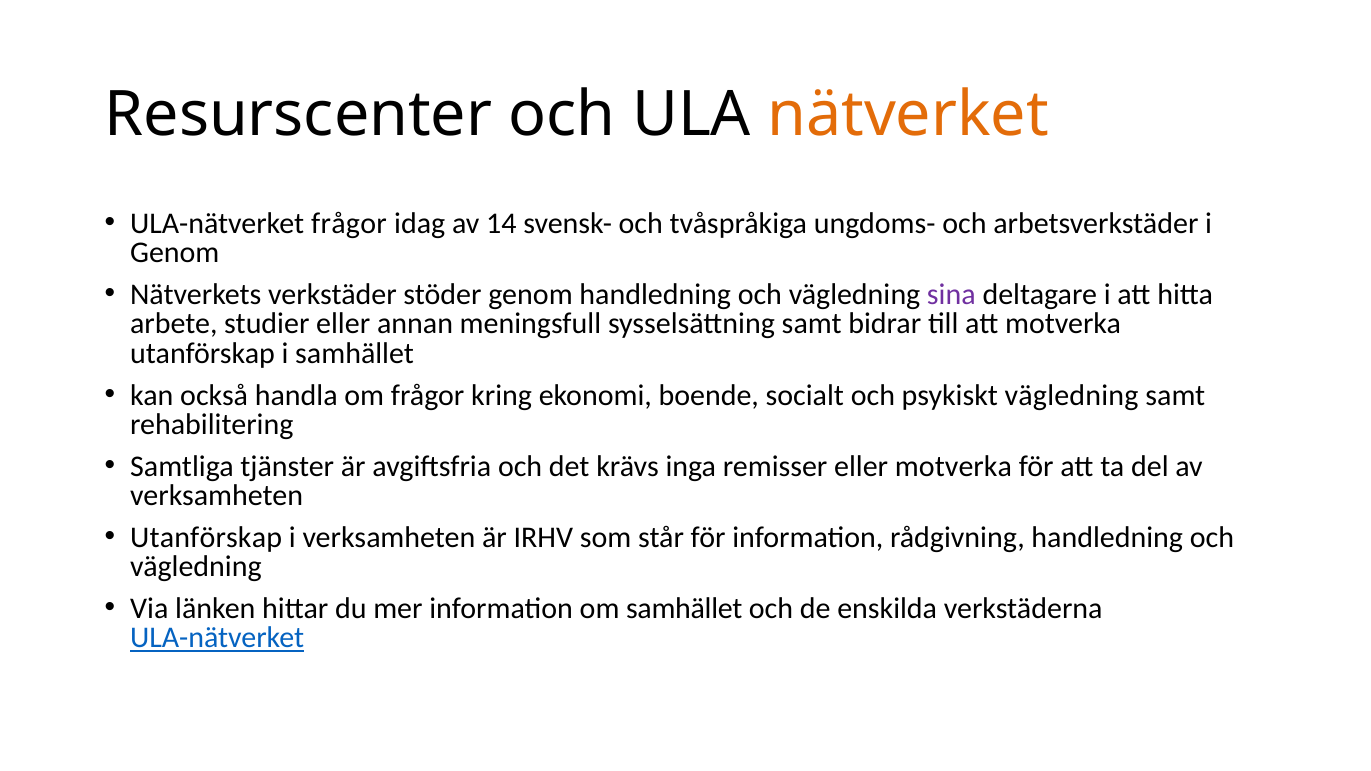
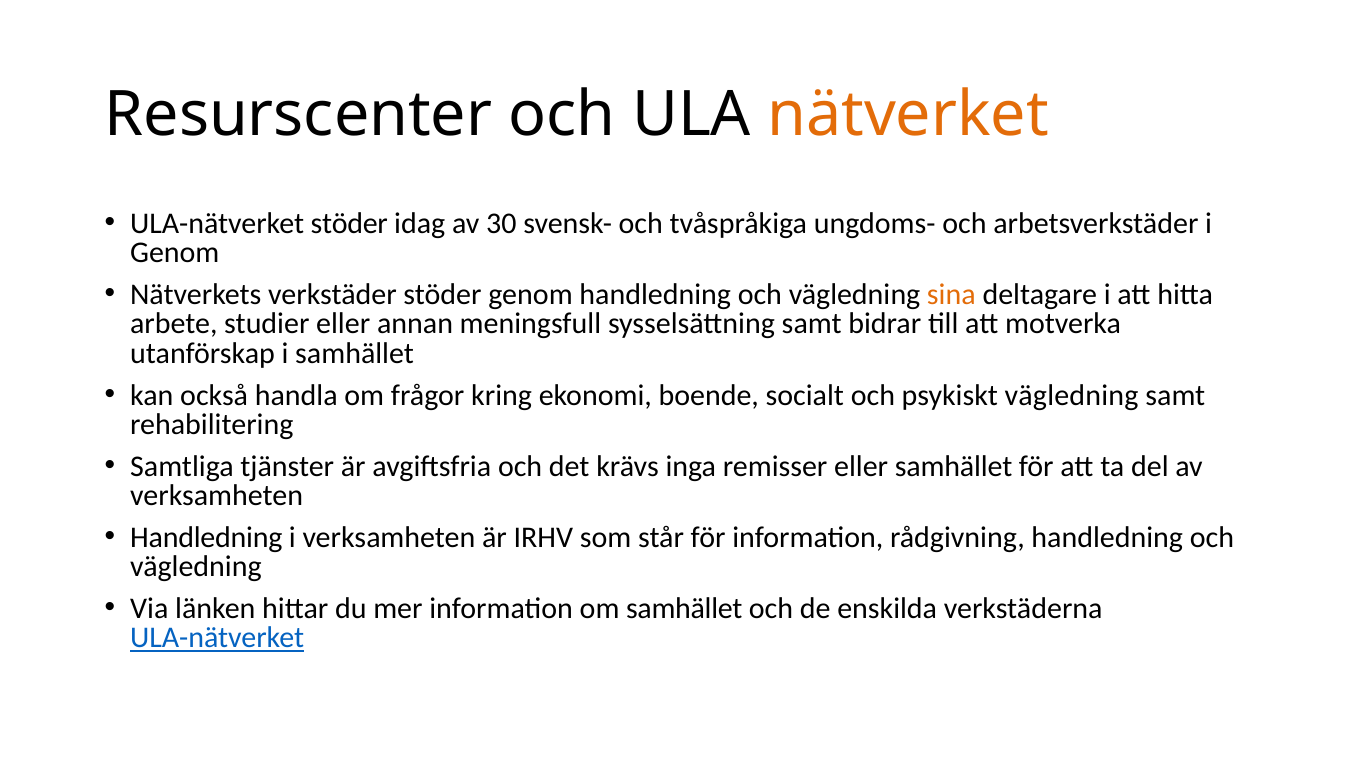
ULA-nätverket frågor: frågor -> stöder (349, 224)
14: 14 -> 30 (501, 224)
sina colour: purple -> orange (951, 295)
eller motverka: motverka -> samhället (954, 466)
Utanförskap: Utanförskap -> Handledning (206, 537)
